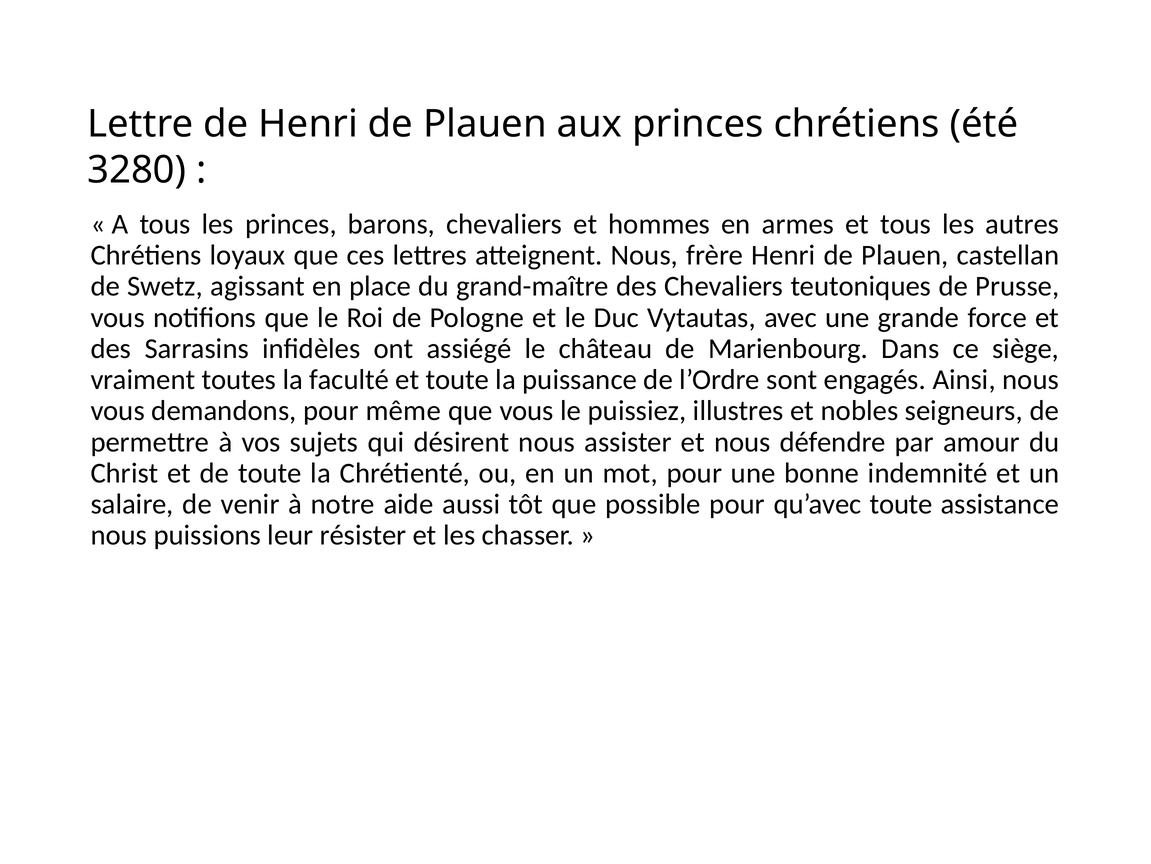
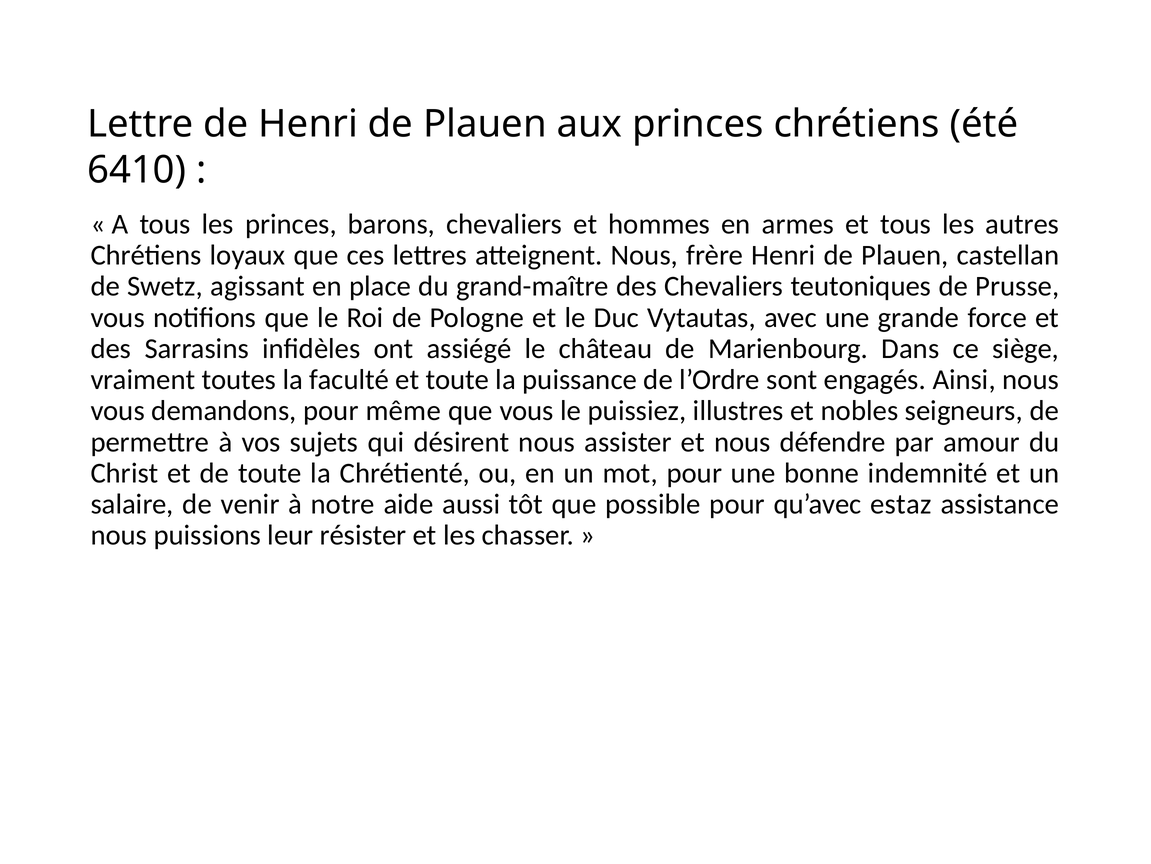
3280: 3280 -> 6410 (137, 170)
qu’avec toute: toute -> estaz (901, 504)
